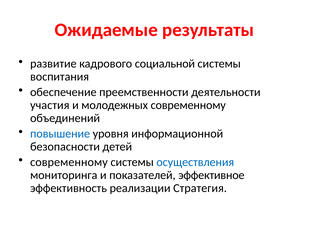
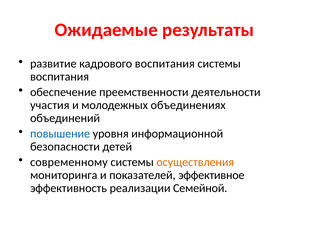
кадрового социальной: социальной -> воспитания (165, 64)
молодежных современному: современному -> объединениях (188, 105)
осуществления colour: blue -> orange (195, 162)
Стратегия: Стратегия -> Семейной (200, 188)
